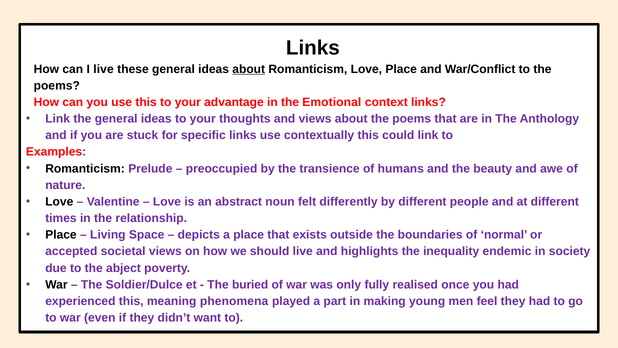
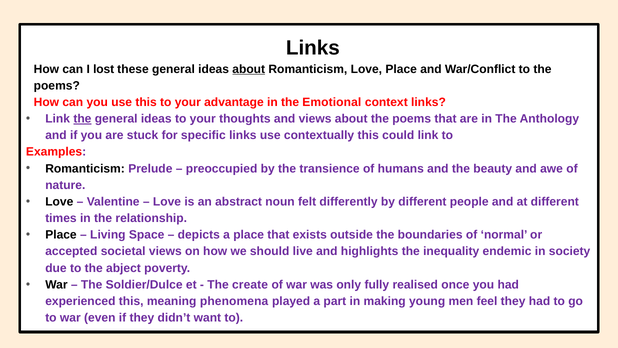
I live: live -> lost (104, 69)
the underline: none -> present (82, 119)
buried: buried -> create (250, 284)
